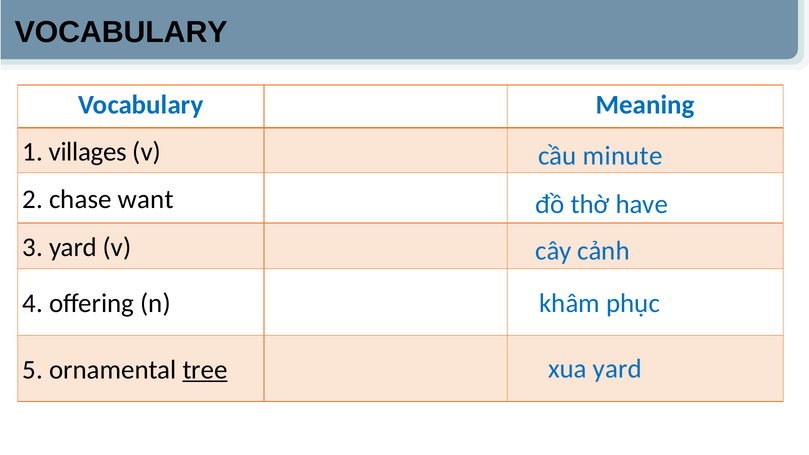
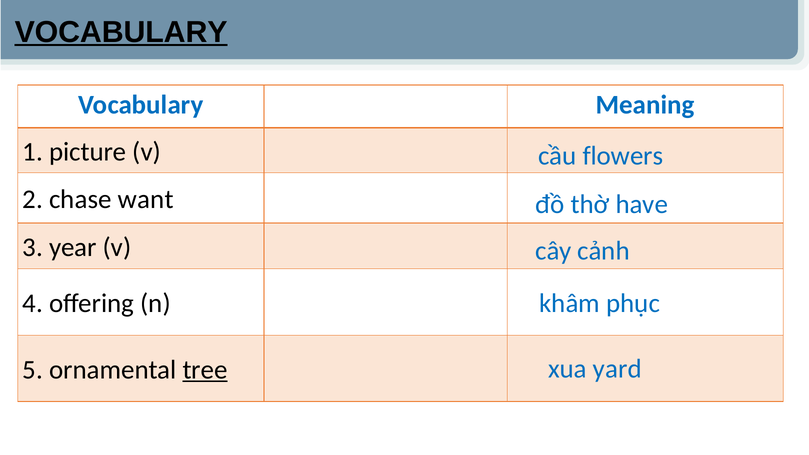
VOCABULARY underline: none -> present (121, 32)
villages: villages -> picture (88, 152)
minute: minute -> flowers (623, 156)
3 yard: yard -> year (73, 247)
